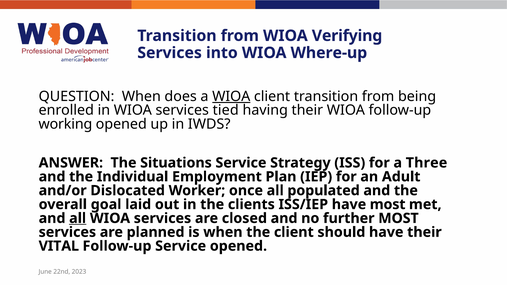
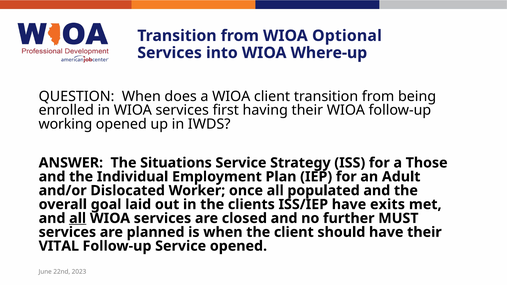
Verifying: Verifying -> Optional (347, 36)
WIOA underline: present -> none (231, 96)
tied: tied -> first (226, 110)
Three: Three -> Those (427, 163)
have most: most -> exits (387, 205)
further MOST: MOST -> MUST (398, 218)
